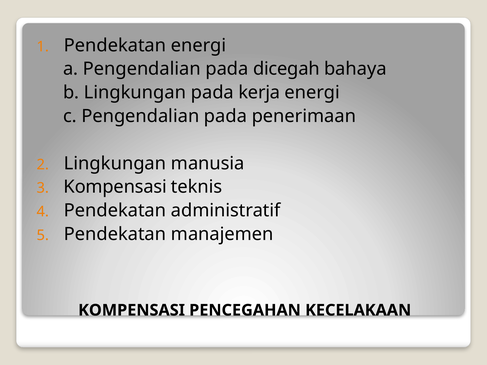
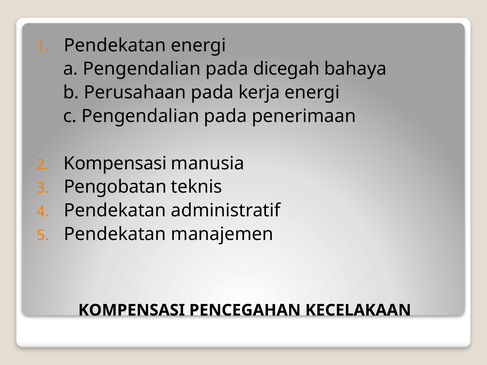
b Lingkungan: Lingkungan -> Perusahaan (135, 93)
Lingkungan: Lingkungan -> Kompensasi (115, 163)
Kompensasi: Kompensasi -> Pengobatan (115, 187)
